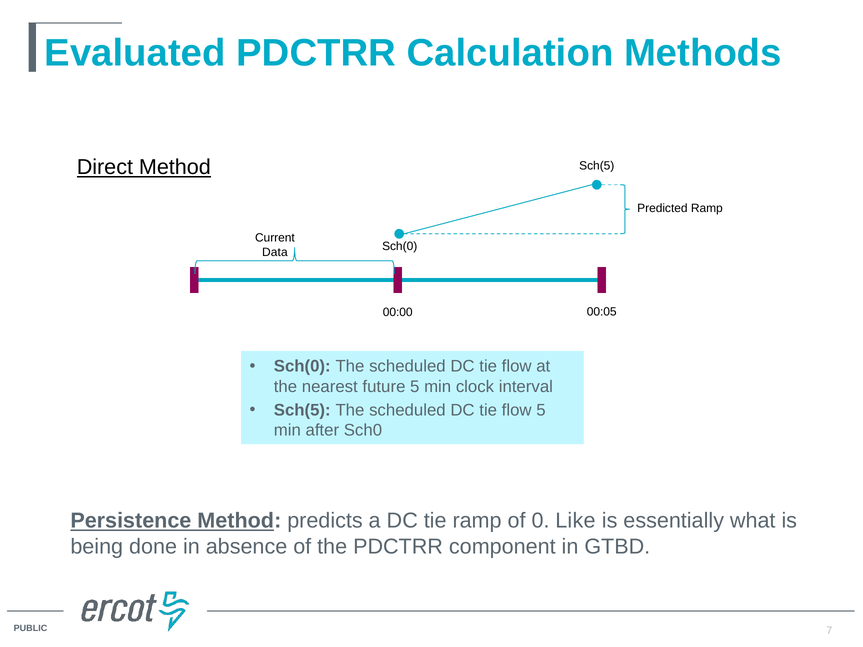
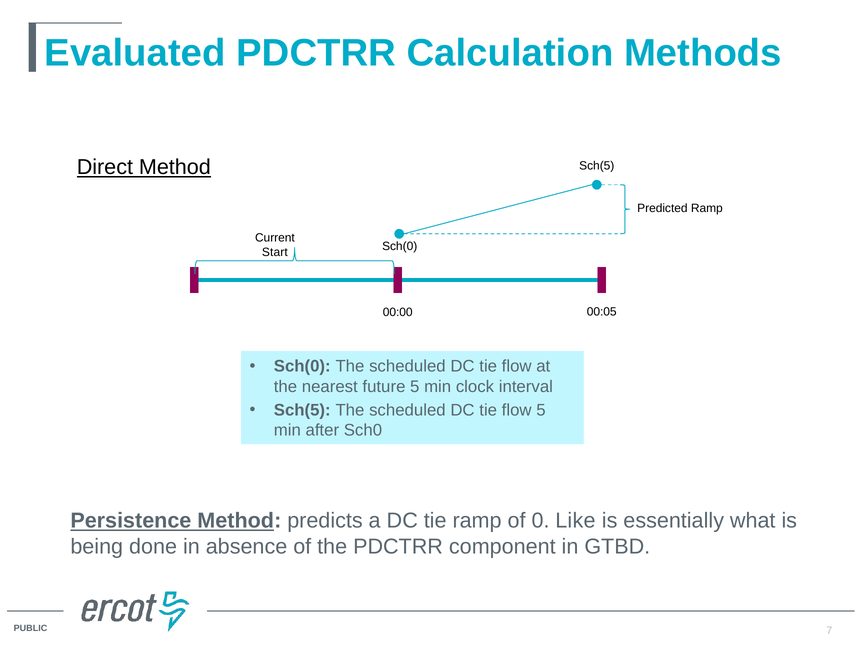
Data: Data -> Start (275, 252)
